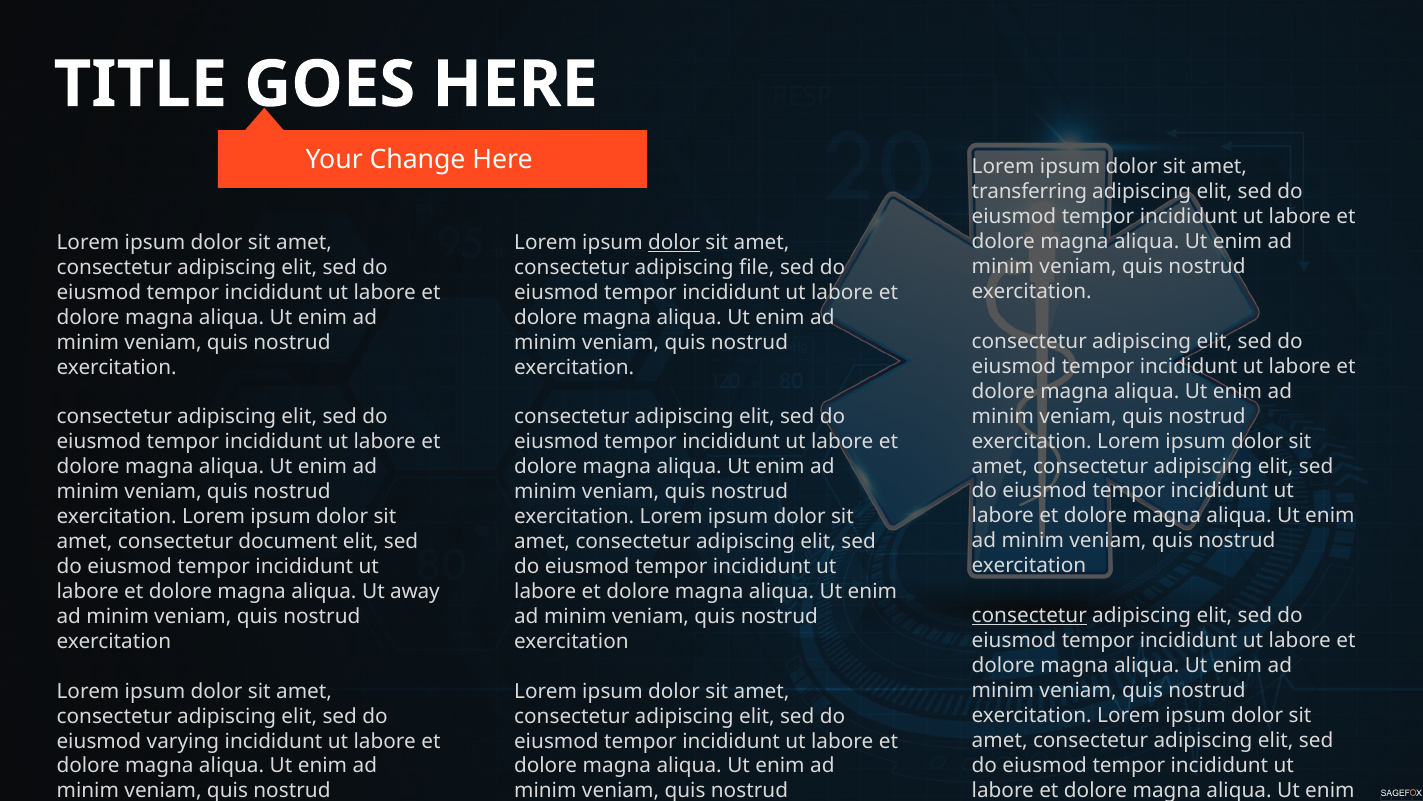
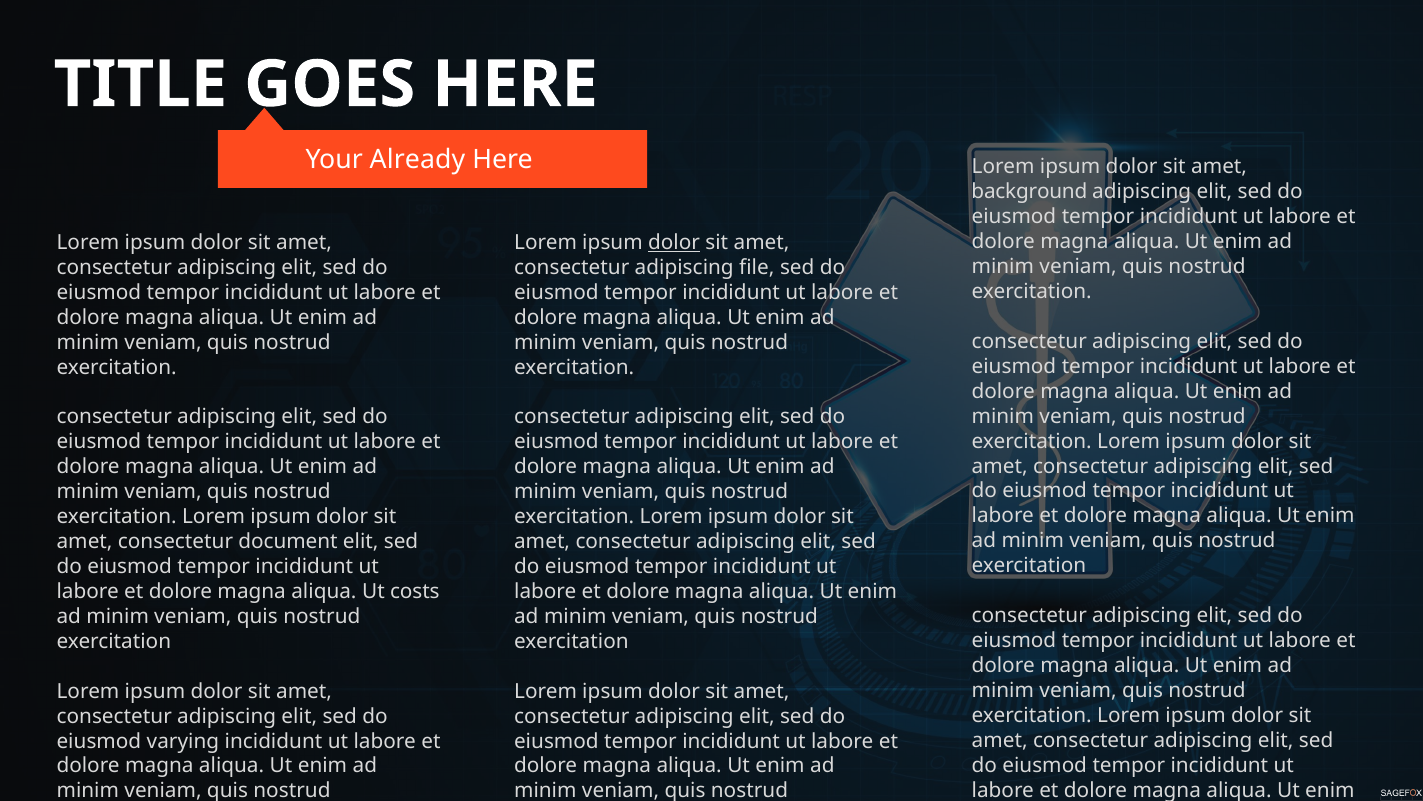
Change: Change -> Already (417, 159)
transferring: transferring -> background (1029, 192)
away: away -> costs (415, 591)
consectetur underline: present -> none (1029, 615)
